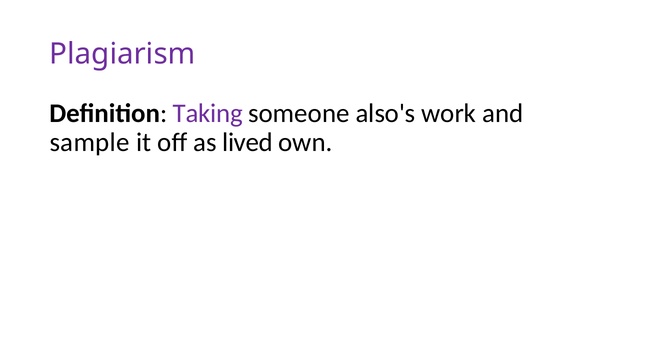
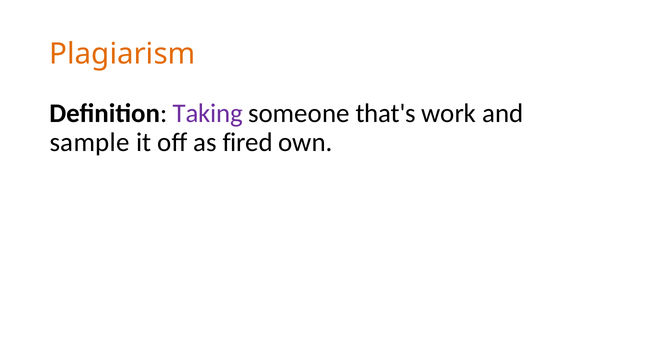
Plagiarism colour: purple -> orange (122, 54)
also's: also's -> that's (386, 114)
lived: lived -> fired (248, 143)
